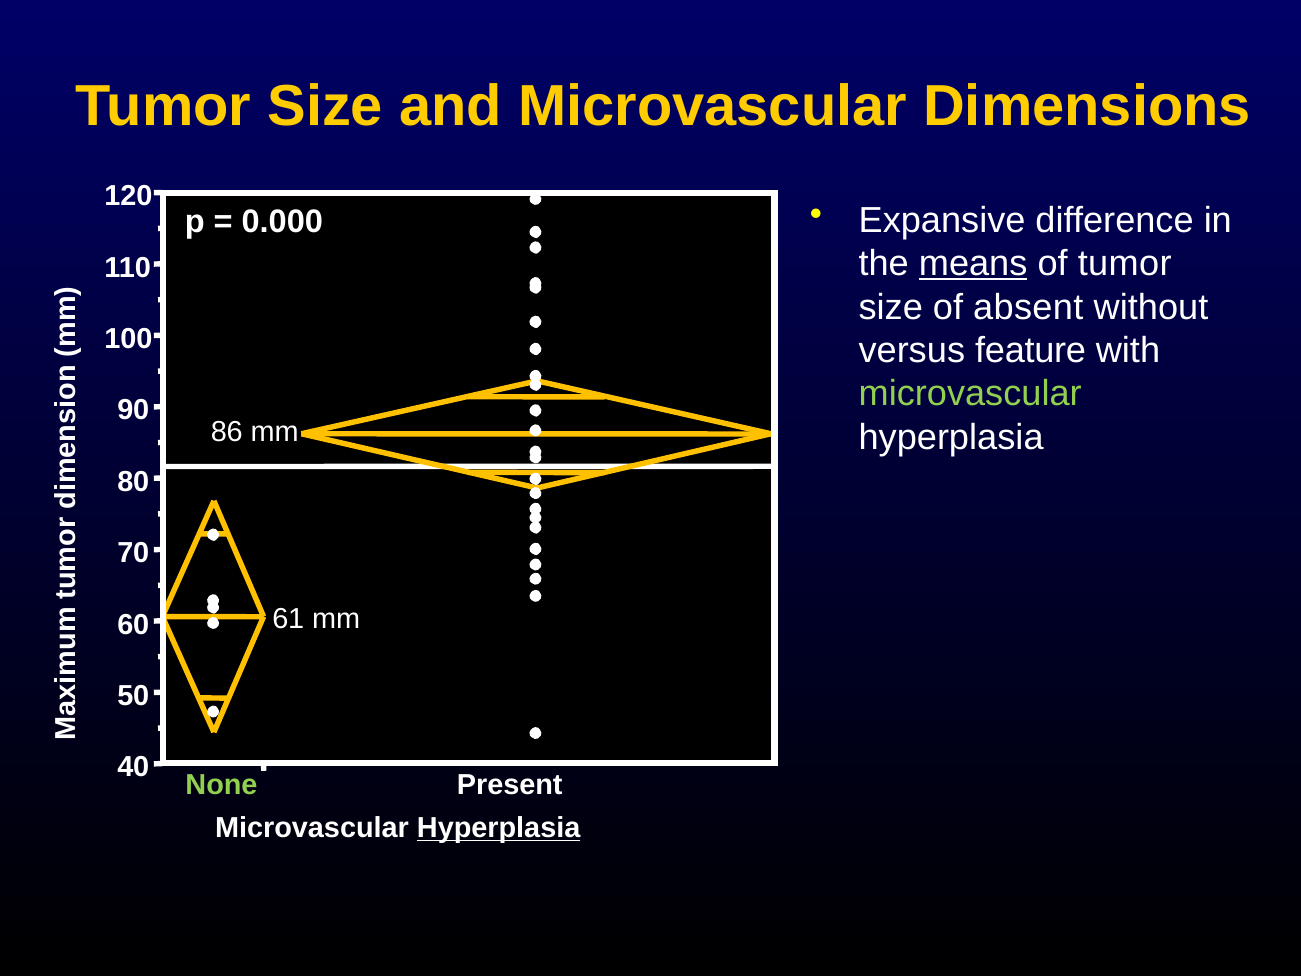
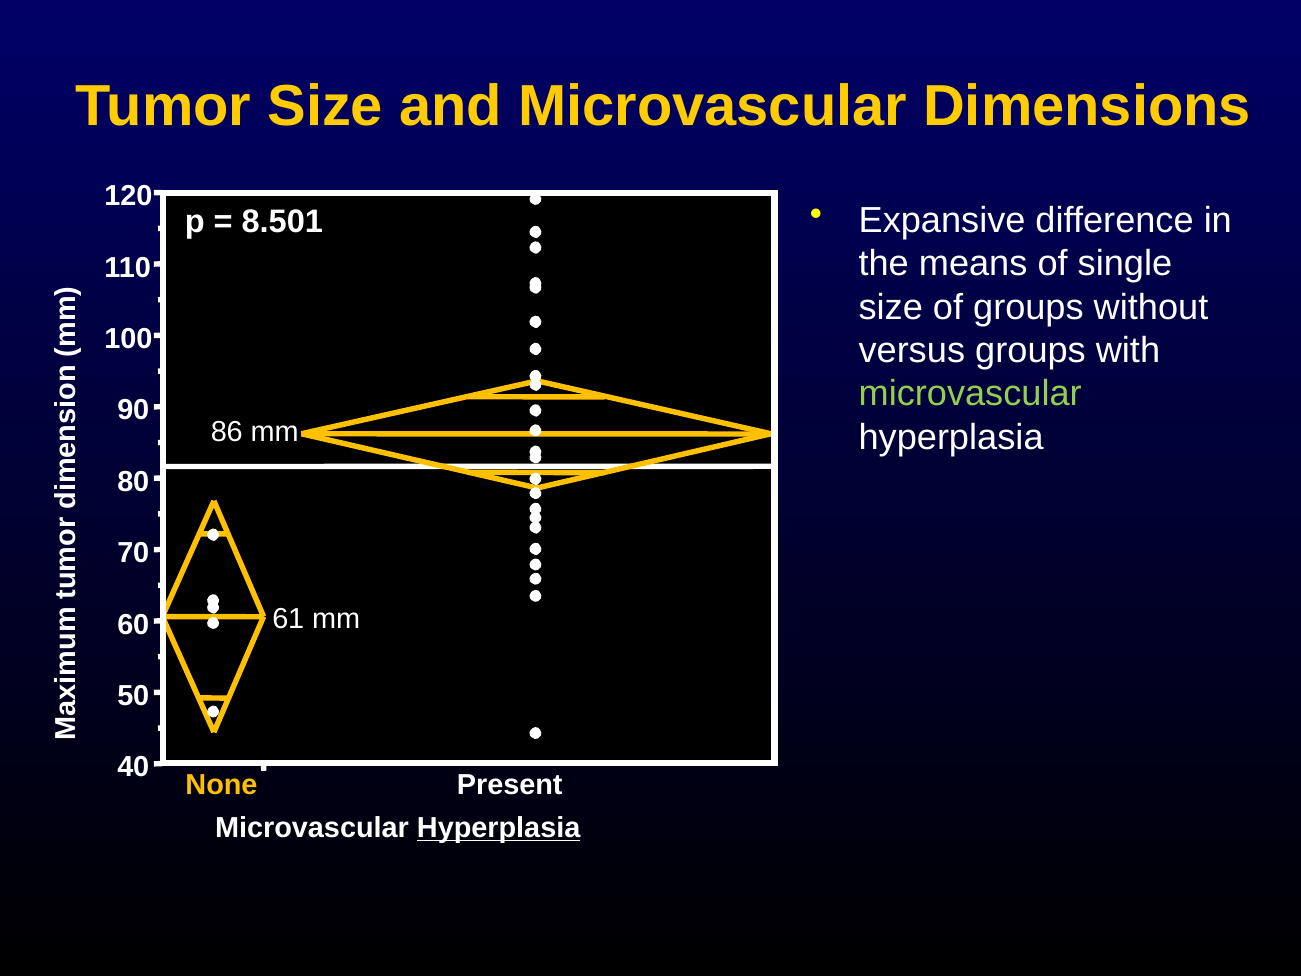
0.000: 0.000 -> 8.501 (282, 222)
means underline: present -> none (973, 264)
of tumor: tumor -> single (1125, 264)
of absent: absent -> groups (1028, 307)
versus feature: feature -> groups (1031, 351)
None colour: light green -> yellow (221, 784)
